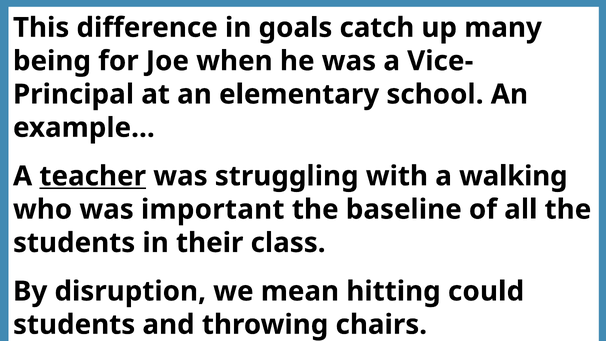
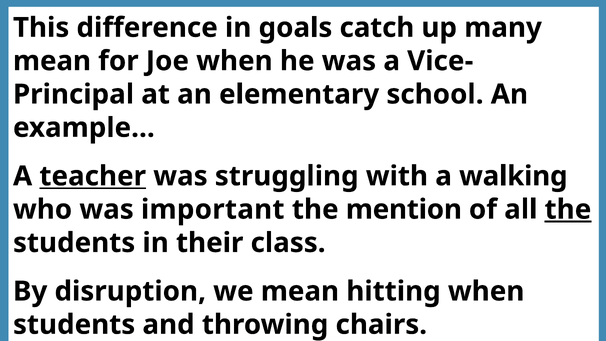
being: being -> mean (52, 61)
baseline: baseline -> mention (404, 209)
the underline: none -> present (568, 209)
hitting could: could -> when (486, 291)
